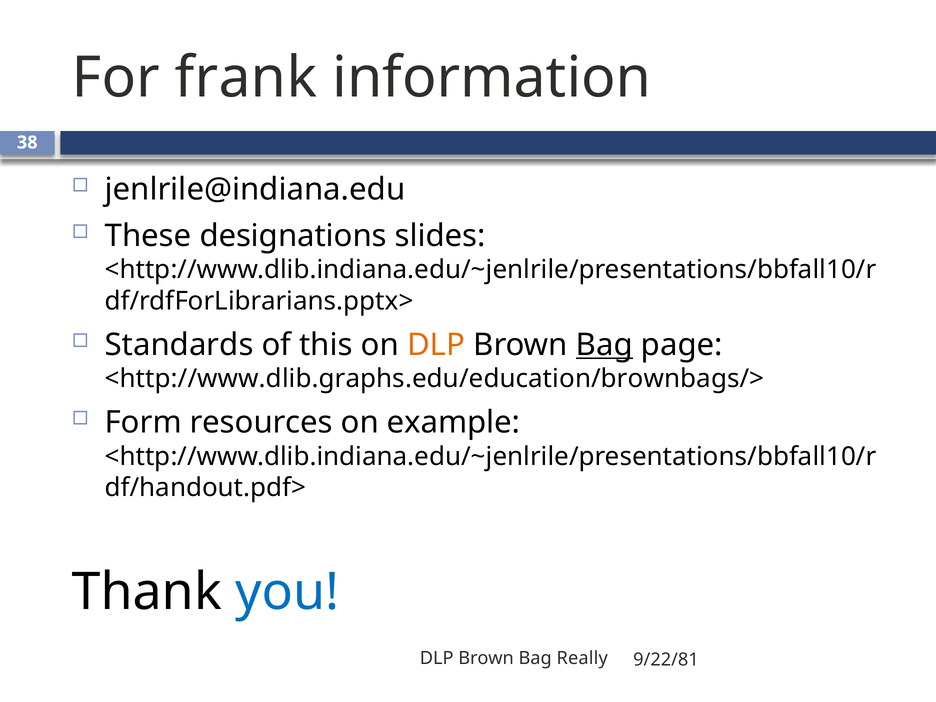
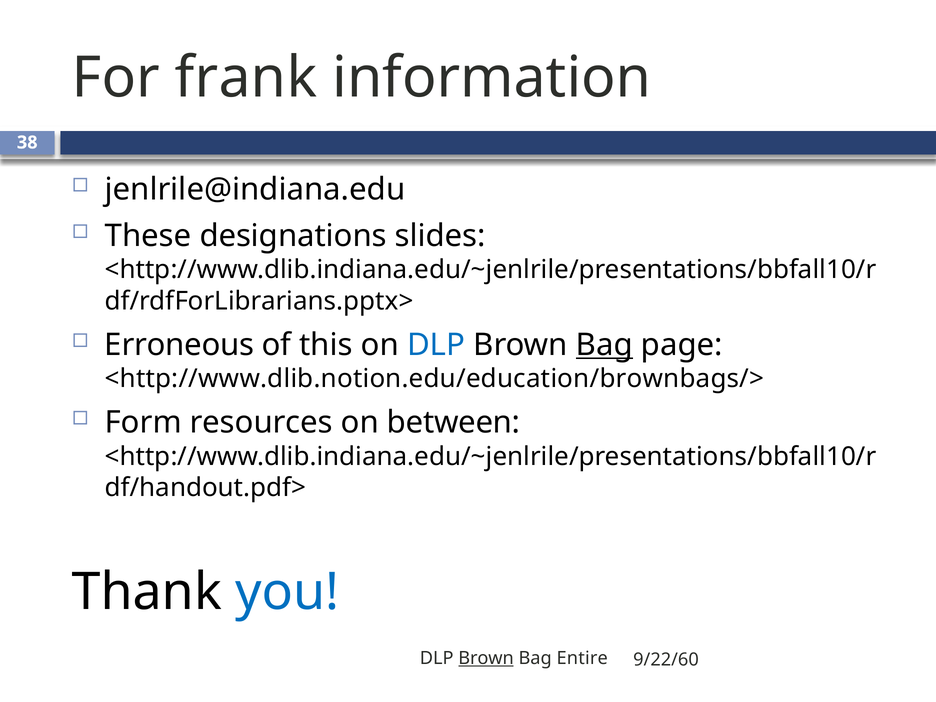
Standards: Standards -> Erroneous (179, 345)
DLP colour: orange -> blue (436, 345)
<http://www.dlib.graphs.edu/education/brownbags/>: <http://www.dlib.graphs.edu/education/brownbags/> -> <http://www.dlib.notion.edu/education/brownbags/> (434, 379)
example: example -> between (454, 423)
Brown underline: none -> present (486, 658)
Really: Really -> Entire (582, 658)
9/22/81: 9/22/81 -> 9/22/60 (666, 660)
